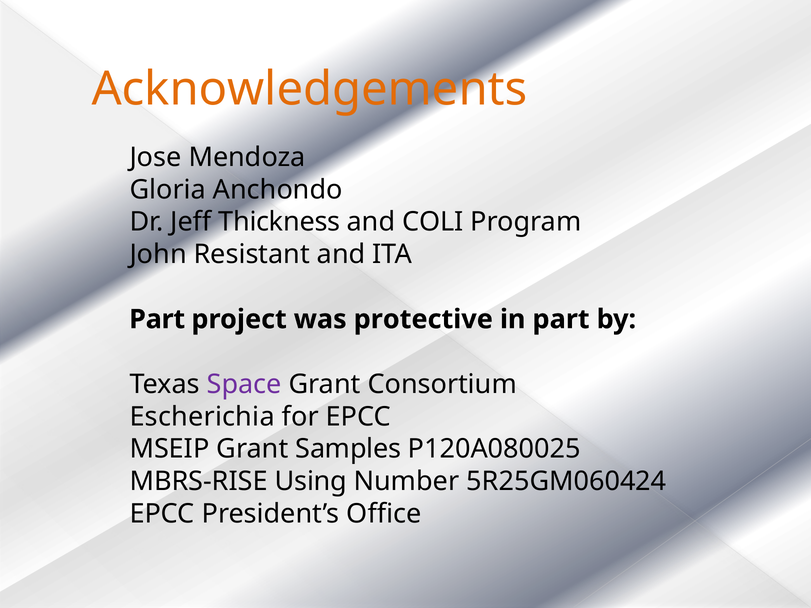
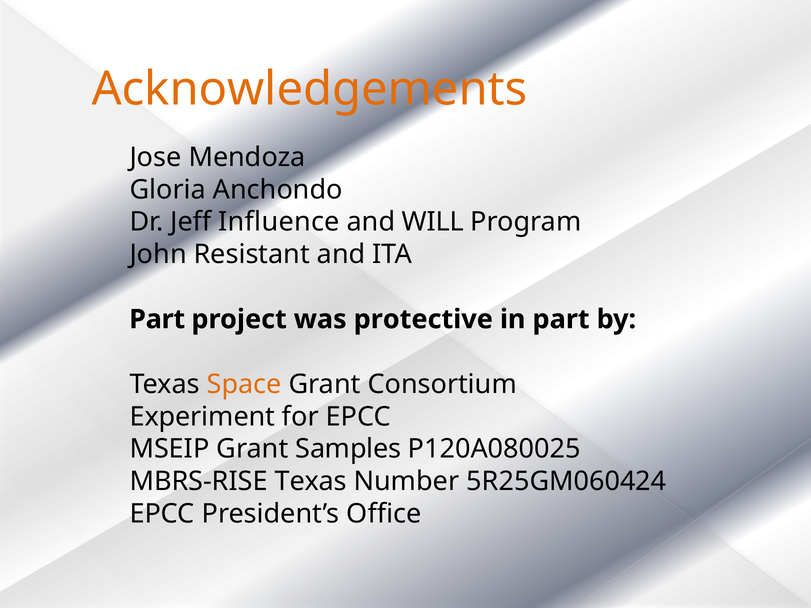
Thickness: Thickness -> Influence (279, 222)
COLI: COLI -> WILL (433, 222)
Space colour: purple -> orange (244, 384)
Escherichia: Escherichia -> Experiment (202, 417)
MBRS-RISE Using: Using -> Texas (311, 482)
